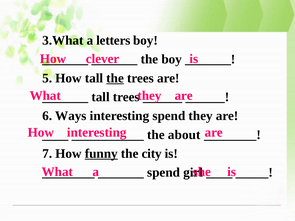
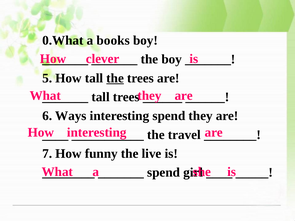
3.What: 3.What -> 0.What (63, 40)
letters: letters -> books (113, 40)
about: about -> travel (184, 135)
funny underline: present -> none (101, 154)
city: city -> live (152, 154)
